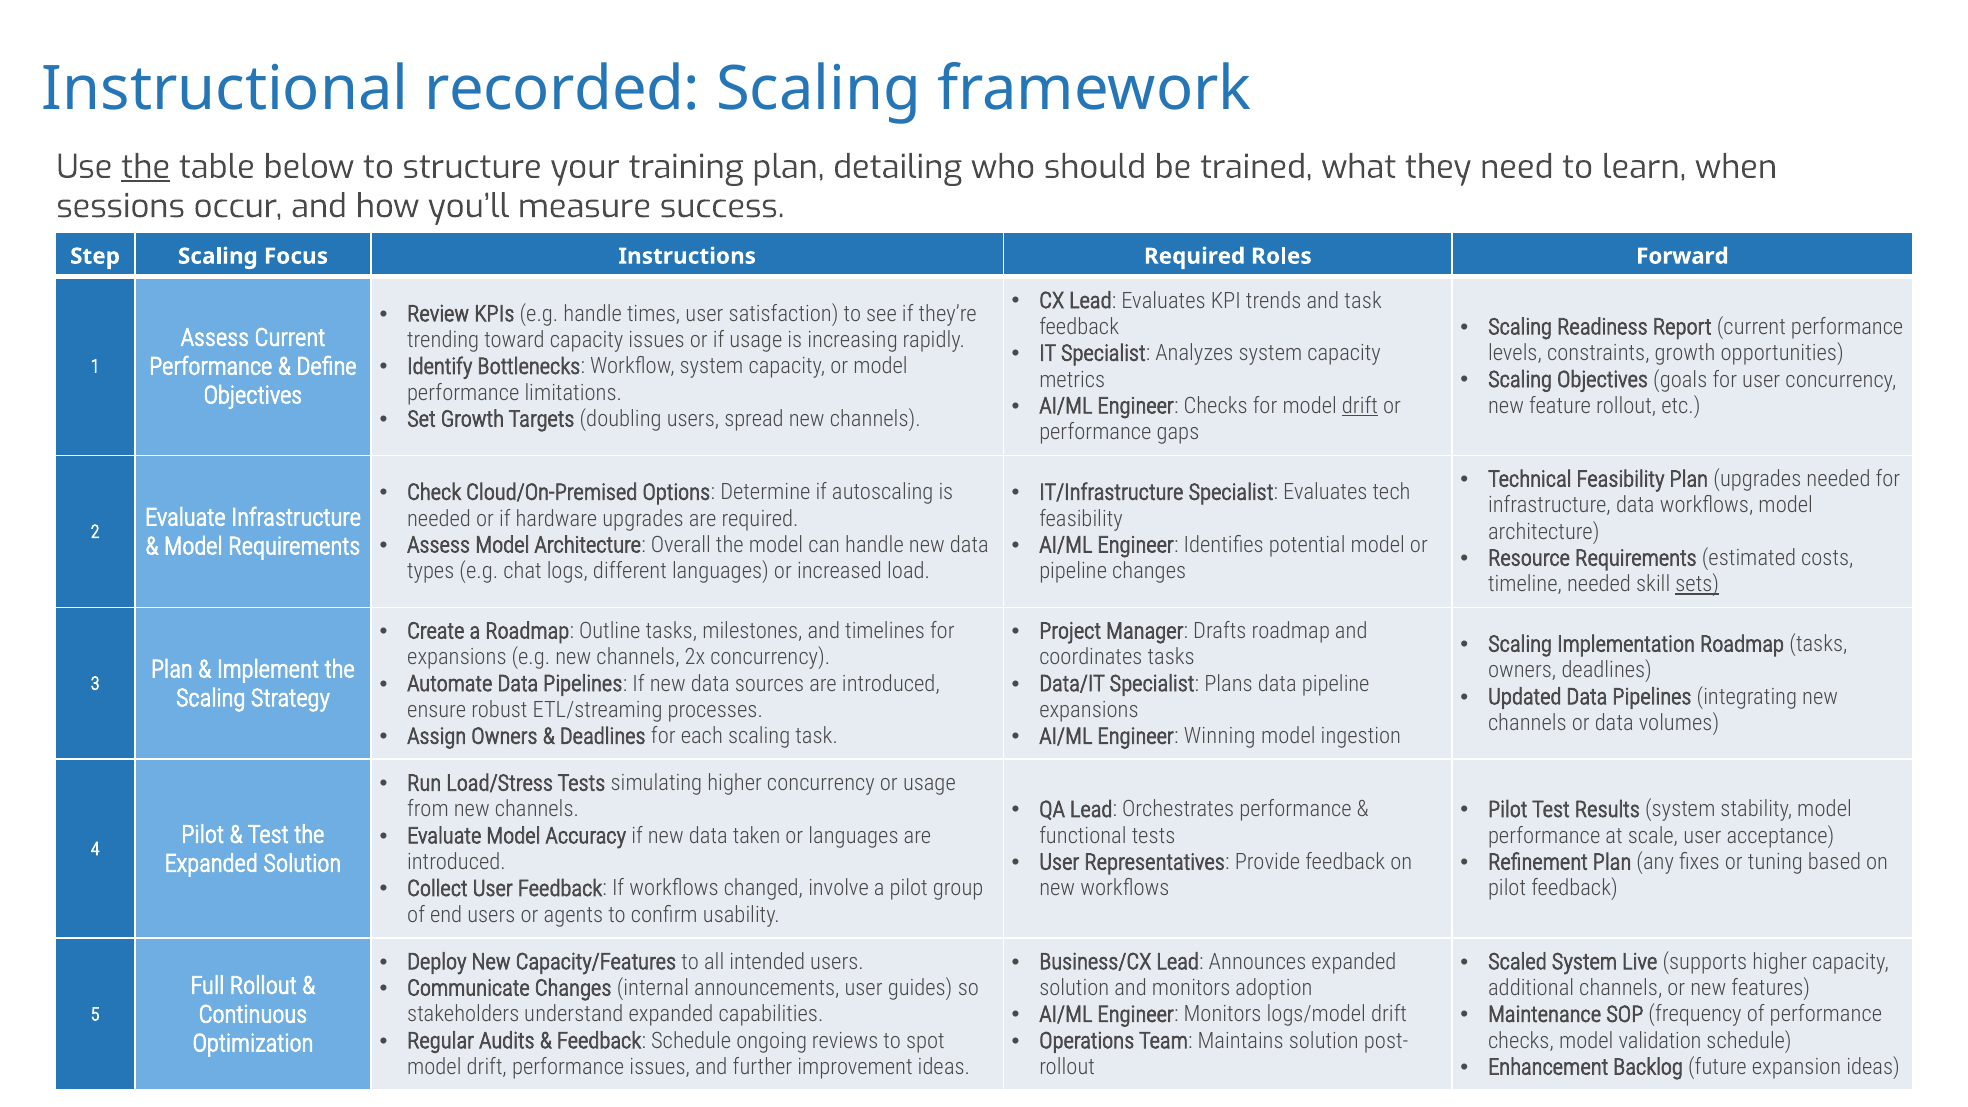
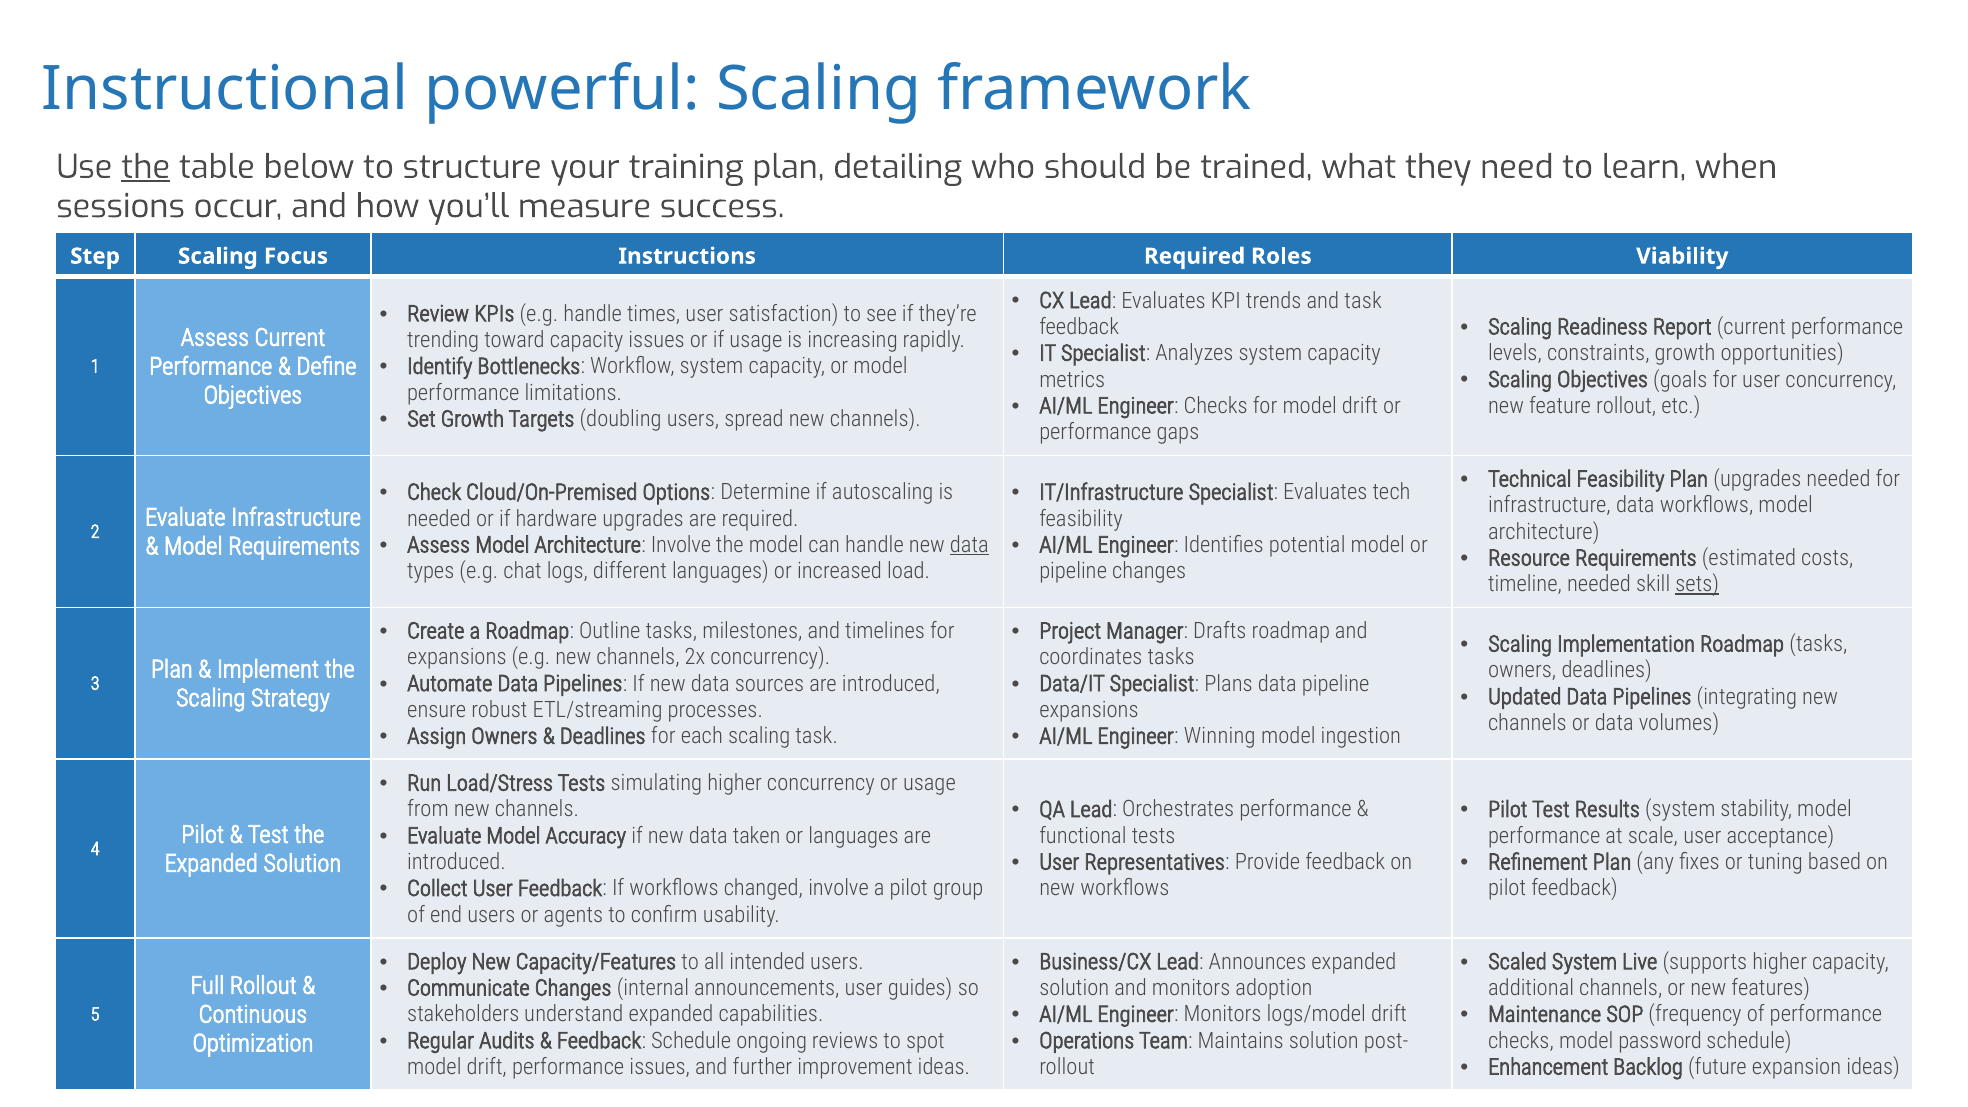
recorded: recorded -> powerful (562, 89)
Forward: Forward -> Viability (1682, 256)
drift underline: present -> none (1360, 406)
Architecture Overall: Overall -> Involve (681, 545)
data underline: none -> present (969, 545)
validation: validation -> password (1660, 1041)
